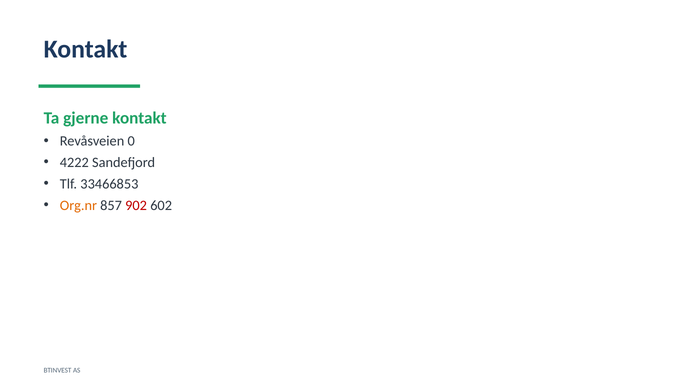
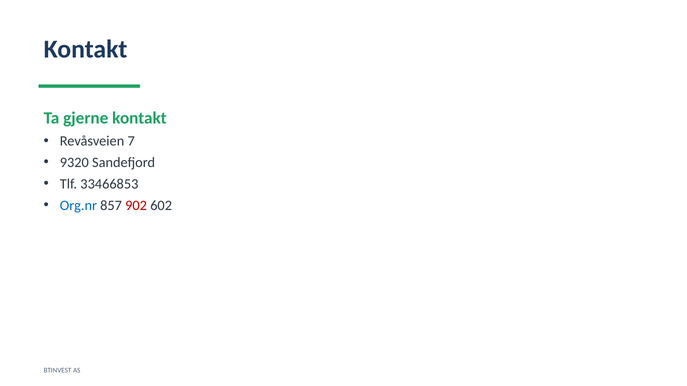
0: 0 -> 7 (131, 141)
4222: 4222 -> 9320 (74, 163)
Org.nr colour: orange -> blue (78, 206)
